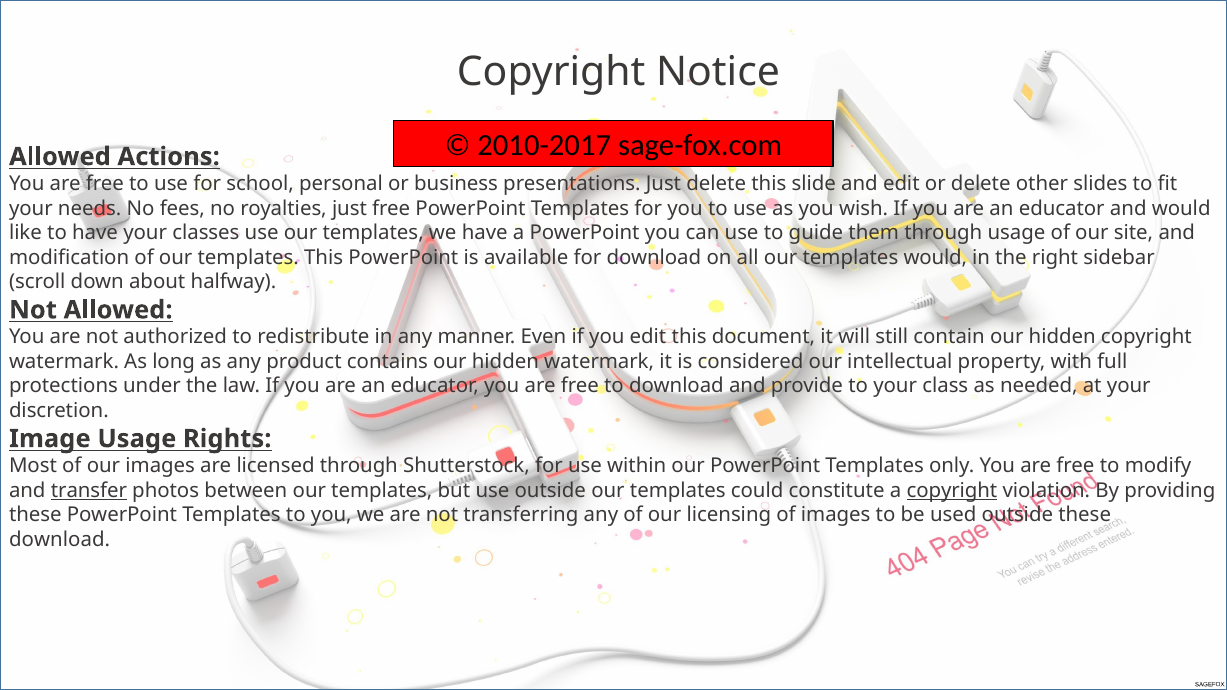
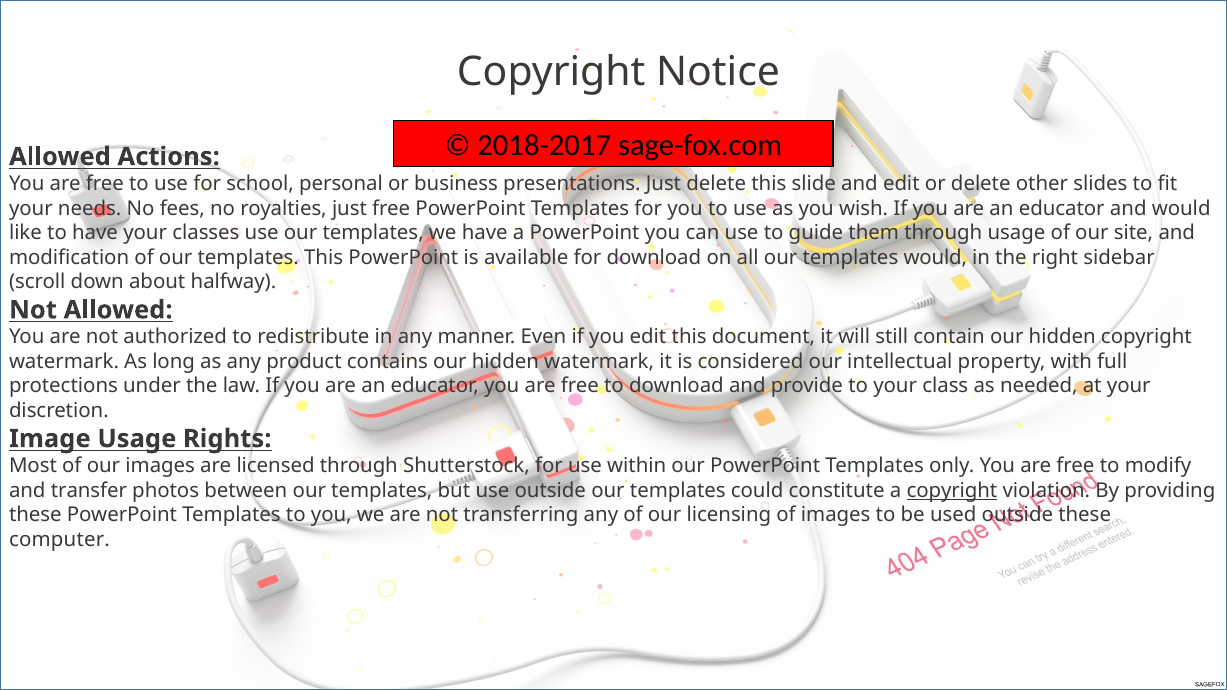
2010-2017: 2010-2017 -> 2018-2017 (544, 146)
transfer underline: present -> none (89, 491)
download: download -> computer (60, 540)
